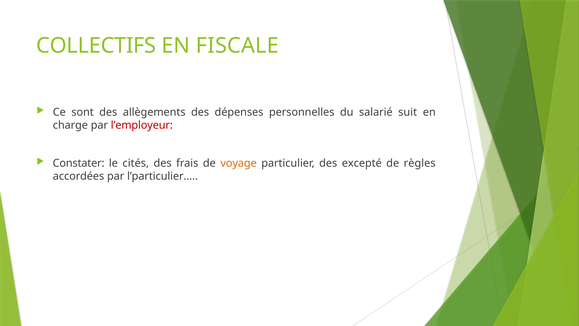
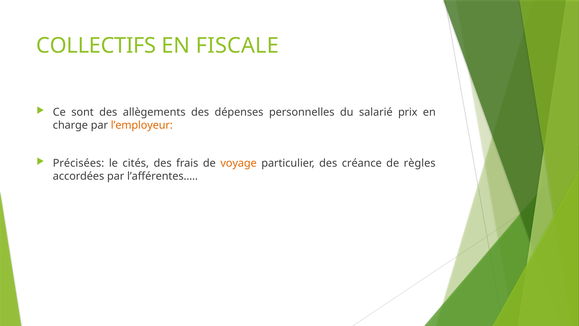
suit: suit -> prix (408, 112)
l’employeur colour: red -> orange (142, 125)
Constater: Constater -> Précisées (79, 163)
excepté: excepté -> créance (362, 163)
l’particulier…: l’particulier… -> l’afférentes… (163, 176)
